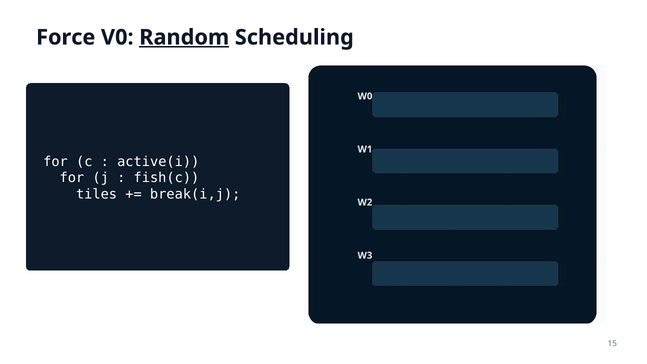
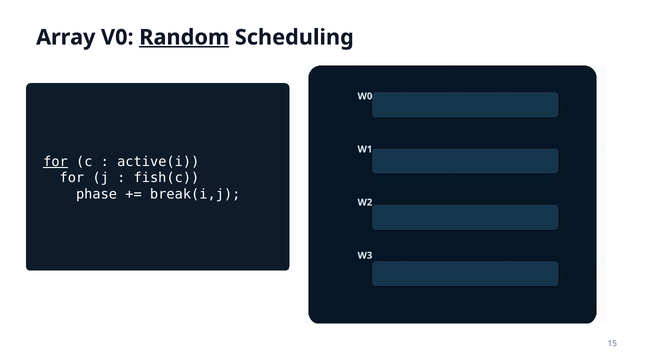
Force: Force -> Array (66, 37)
for underline: none -> present (55, 162)
tiles: tiles -> phase (97, 194)
